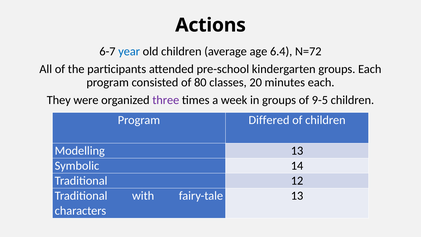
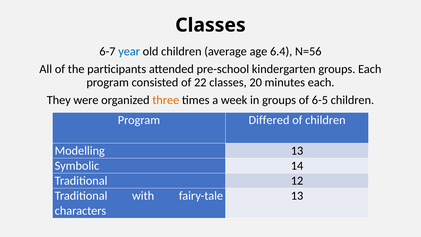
Actions: Actions -> Classes (210, 25)
N=72: N=72 -> N=56 (308, 51)
80: 80 -> 22 (200, 82)
three colour: purple -> orange (166, 100)
9-5: 9-5 -> 6-5 (320, 100)
